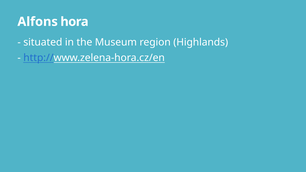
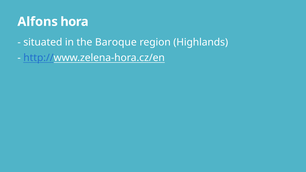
Museum: Museum -> Baroque (116, 42)
